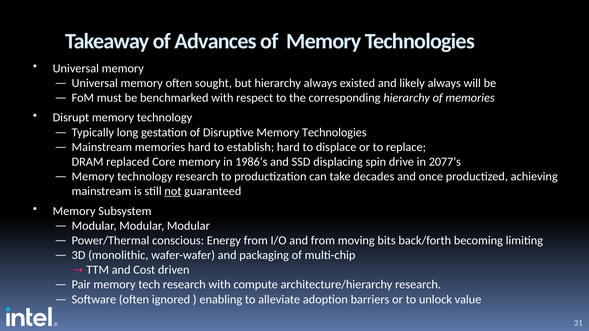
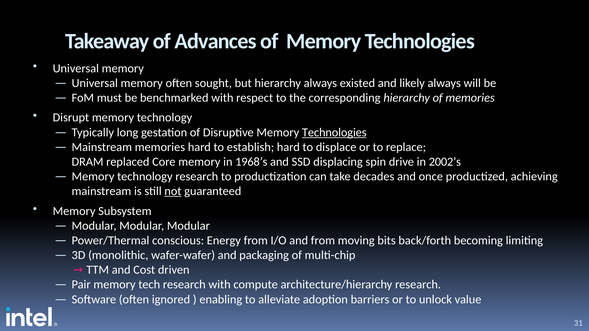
Technologies underline: none -> present (334, 132)
1986’s: 1986’s -> 1968’s (251, 162)
2077’s: 2077’s -> 2002’s (445, 162)
